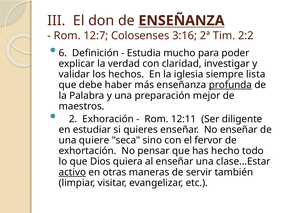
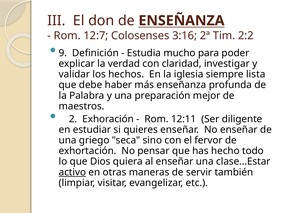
6: 6 -> 9 (63, 53)
profunda underline: present -> none (230, 85)
quiere: quiere -> griego (94, 140)
